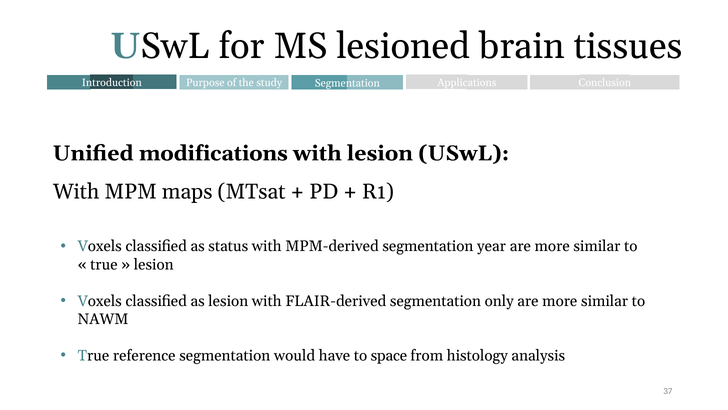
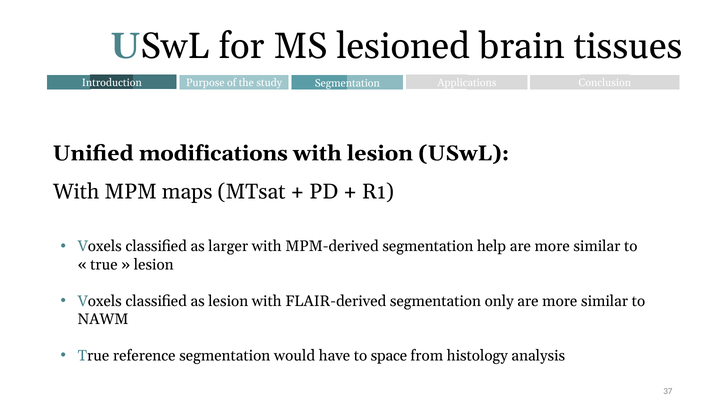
status: status -> larger (228, 246)
year: year -> help (492, 246)
